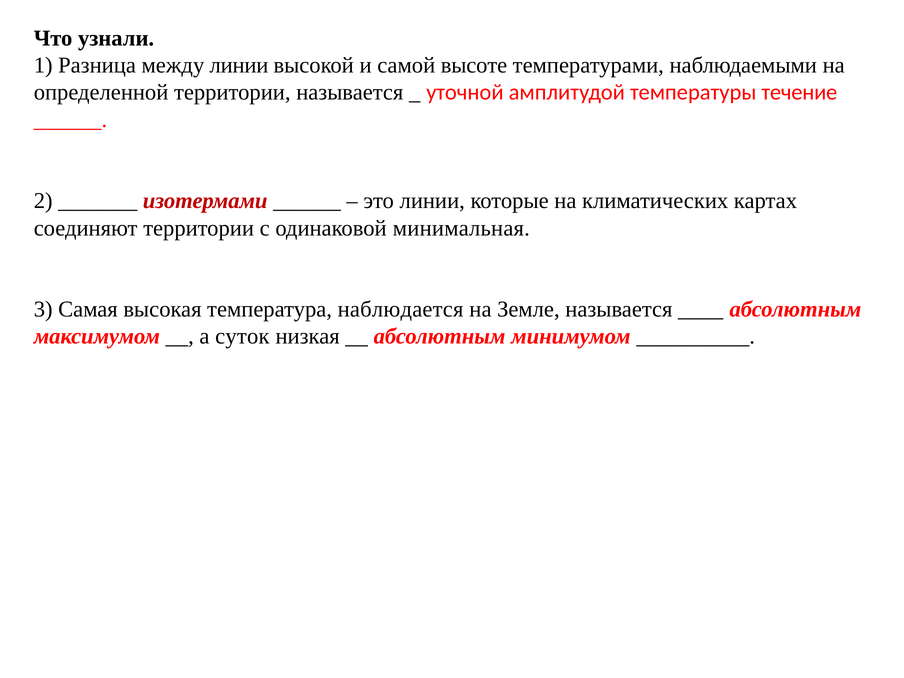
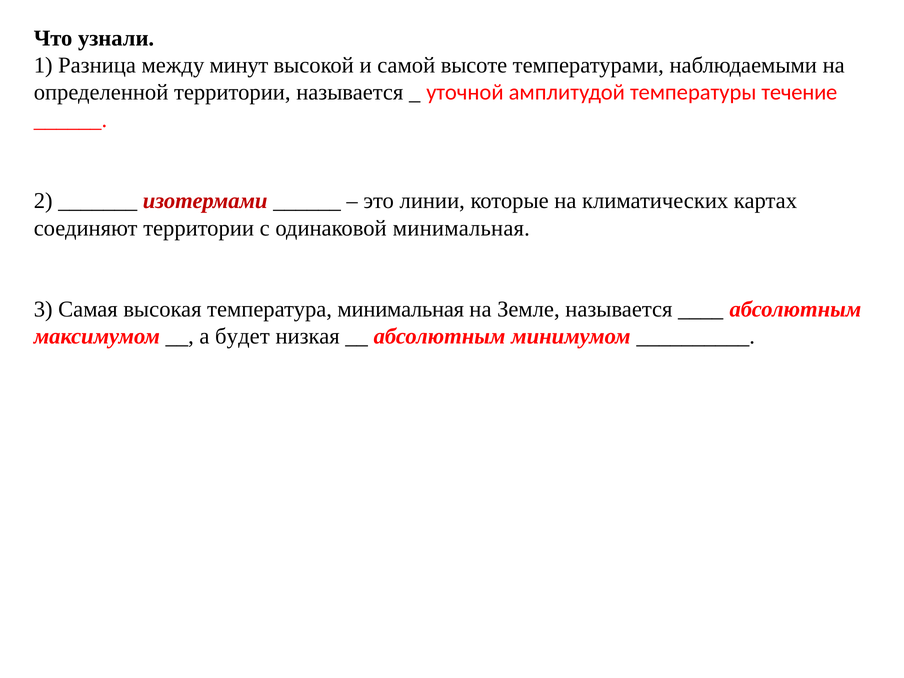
между линии: линии -> минут (239, 65)
температура наблюдается: наблюдается -> минимальная (401, 309)
суток: суток -> будет (242, 337)
